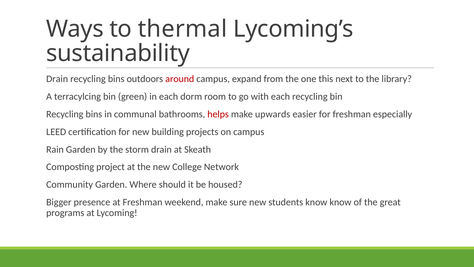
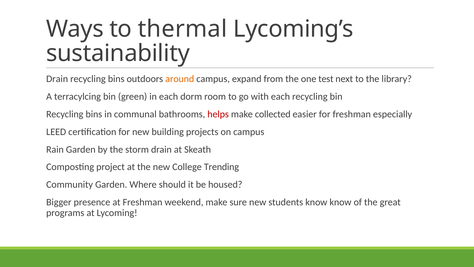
around colour: red -> orange (180, 79)
this: this -> test (326, 79)
upwards: upwards -> collected (273, 114)
Network: Network -> Trending (221, 167)
